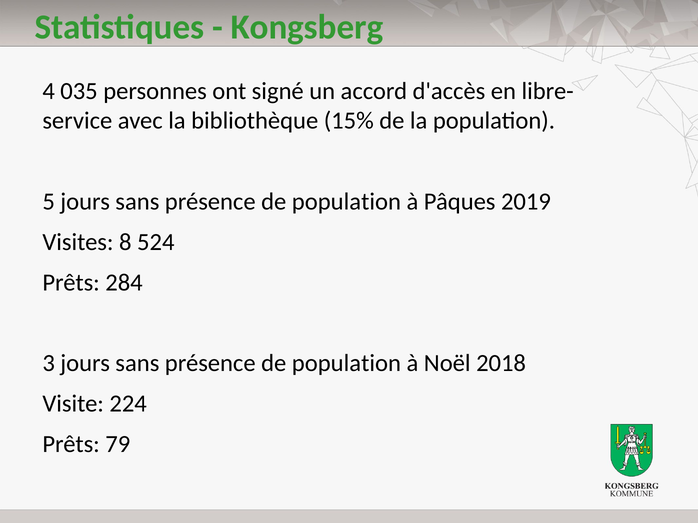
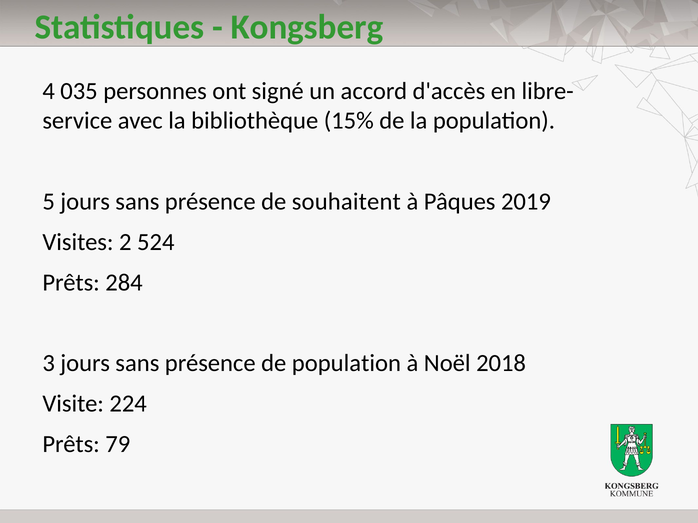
population: population -> souhaitent (346, 202)
8: 8 -> 2 (125, 242)
